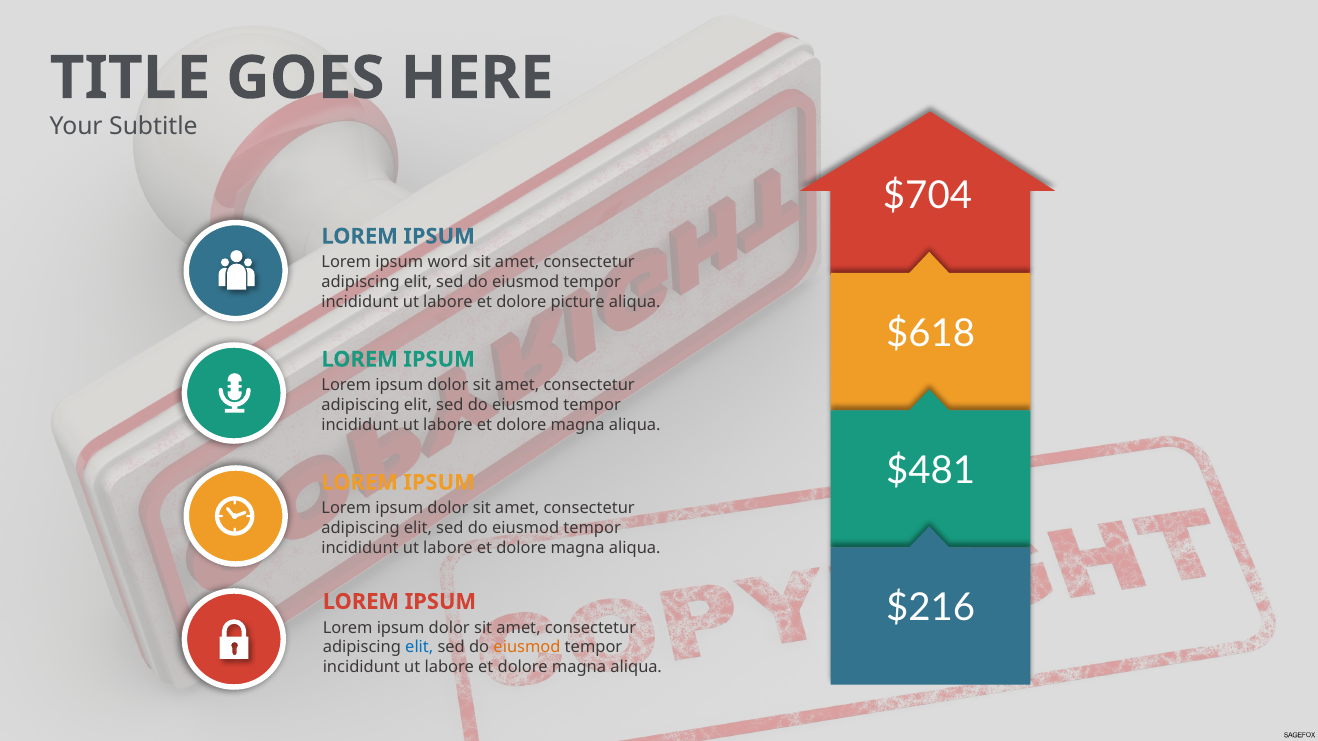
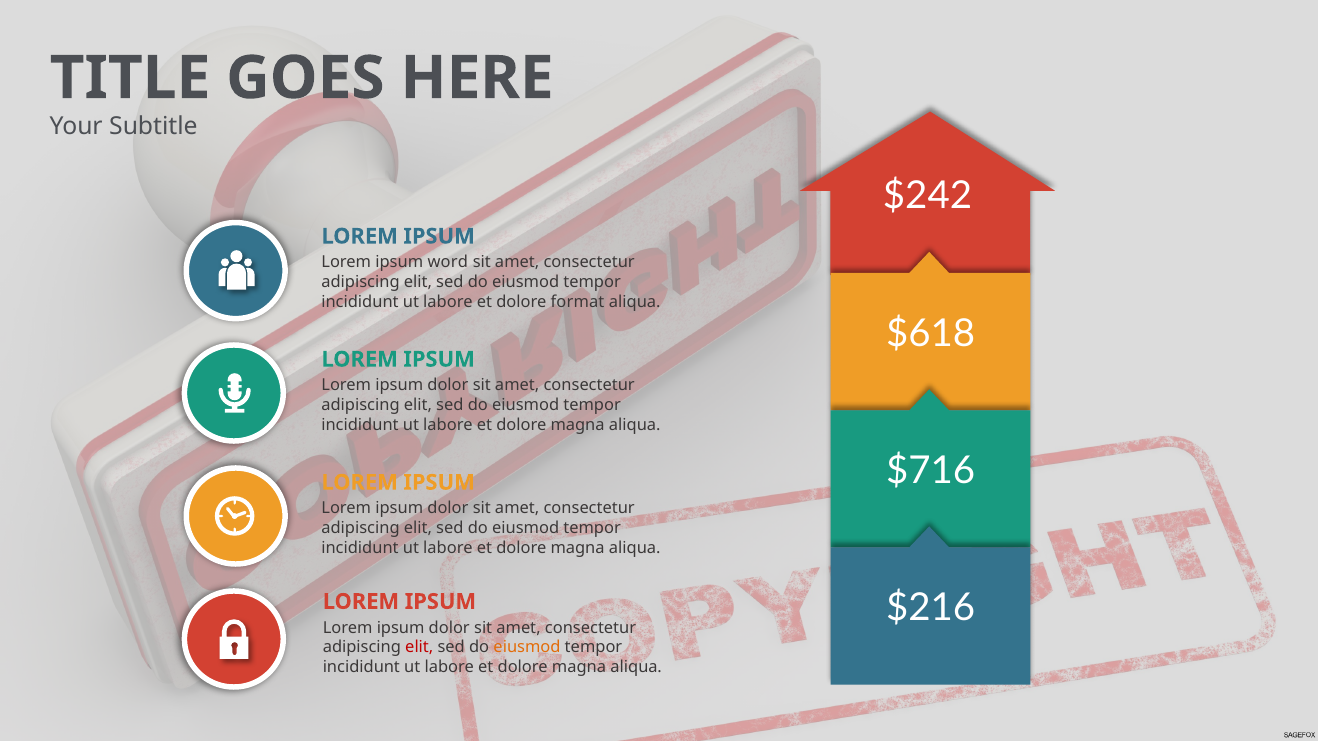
$704: $704 -> $242 (928, 196)
picture: picture -> format (578, 302)
$481: $481 -> $716 (931, 471)
elit colour: blue -> red (419, 648)
